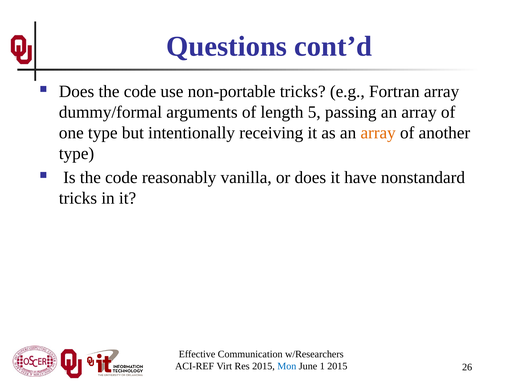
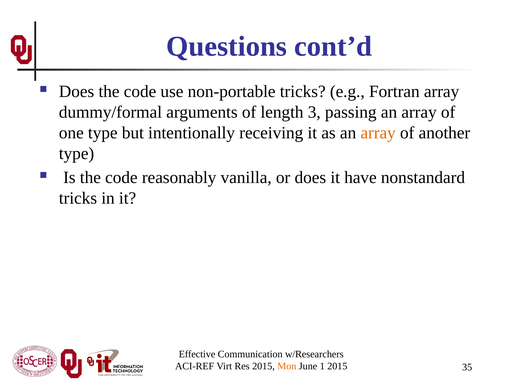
5: 5 -> 3 (314, 112)
Mon colour: blue -> orange (287, 366)
26: 26 -> 35 (467, 367)
